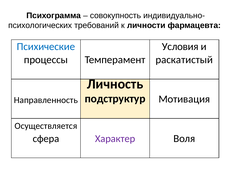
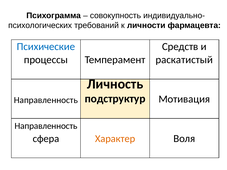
Условия: Условия -> Средств (180, 47)
Осуществляется: Осуществляется -> Направленность (46, 126)
Характер colour: purple -> orange (115, 139)
